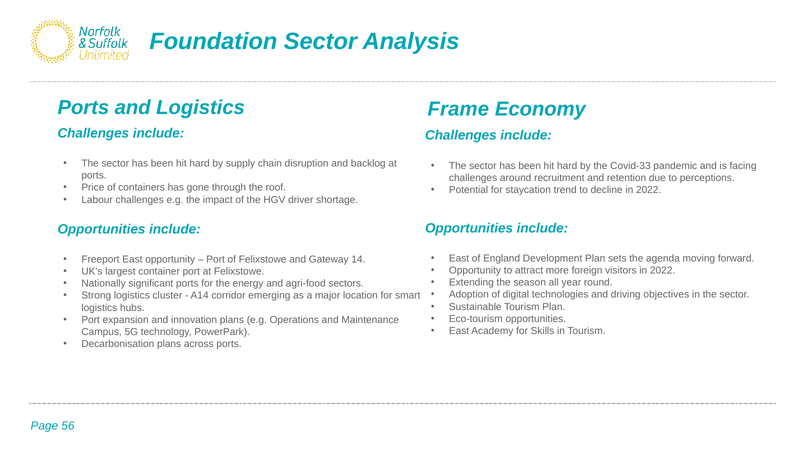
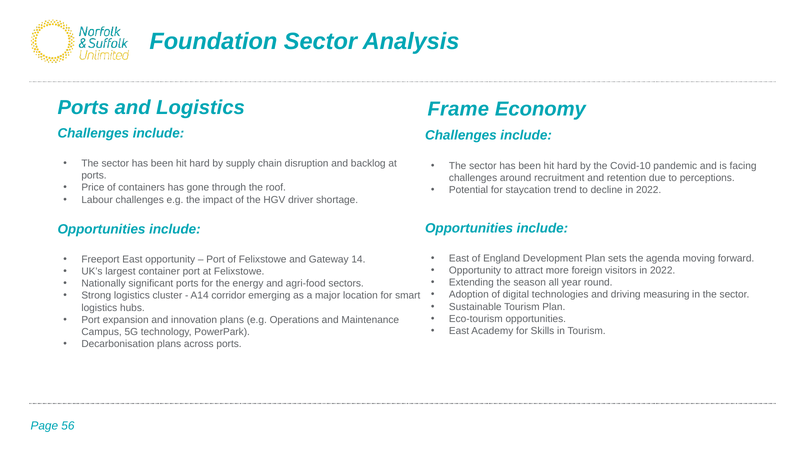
Covid-33: Covid-33 -> Covid-10 (630, 166)
objectives: objectives -> measuring (666, 295)
